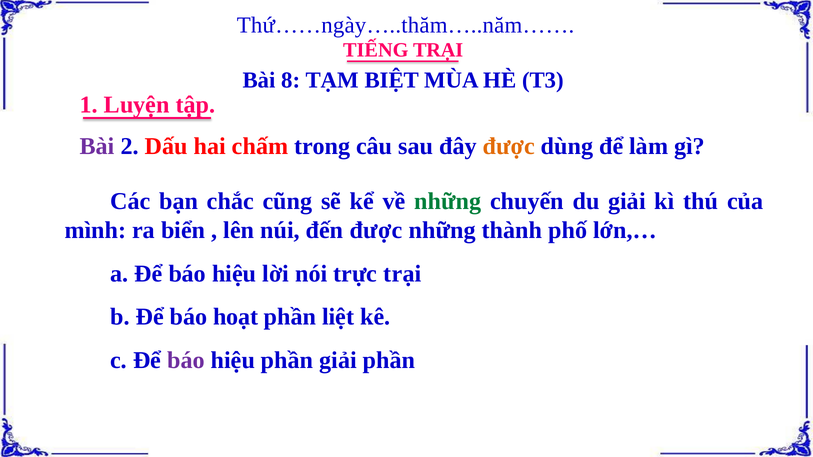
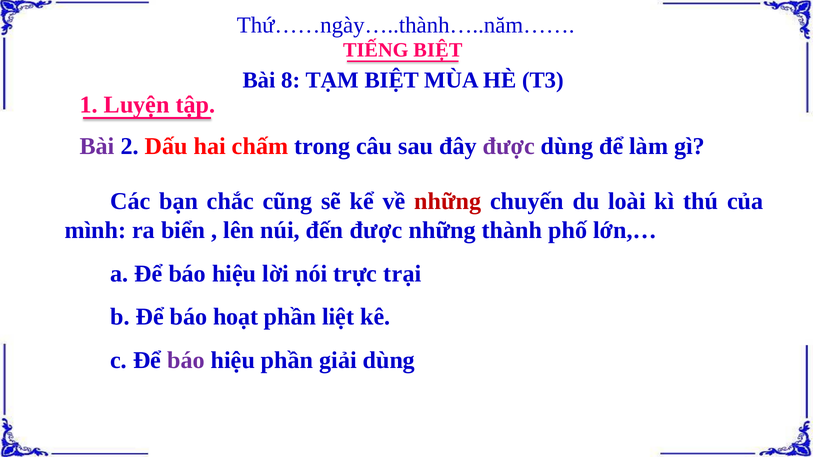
Thứ……ngày…..thăm…..năm……: Thứ……ngày…..thăm…..năm…… -> Thứ……ngày…..thành…..năm…… (406, 25)
TIẾNG TRẠI: TRẠI -> BIỆT (438, 50)
được colour: orange -> purple (509, 146)
những colour: green -> red (448, 201)
du giải: giải -> loài (627, 201)
giải phần: phần -> dùng (389, 360)
